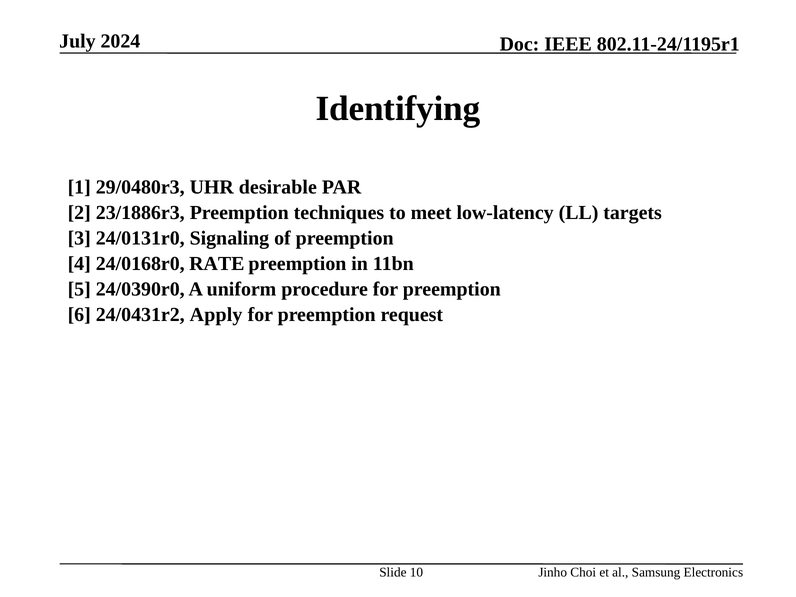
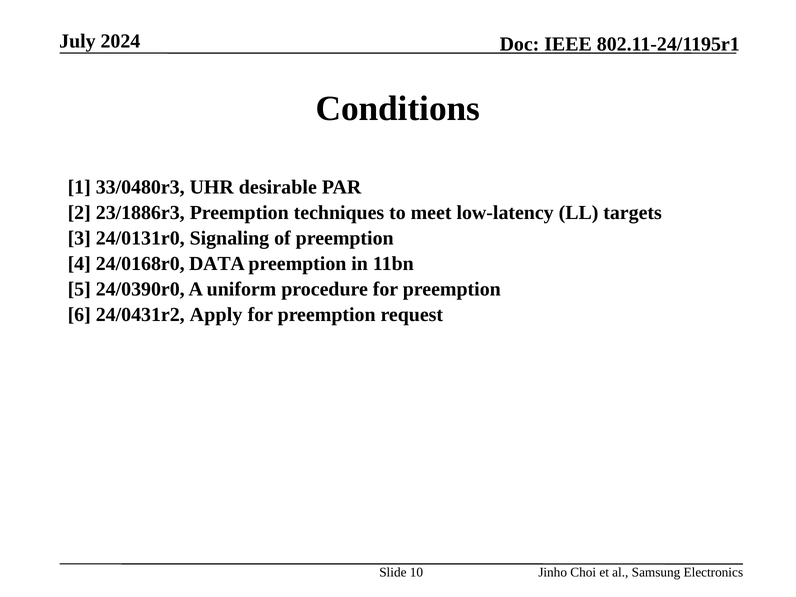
Identifying: Identifying -> Conditions (398, 109)
29/0480r3: 29/0480r3 -> 33/0480r3 (140, 187)
RATE: RATE -> DATA (217, 264)
